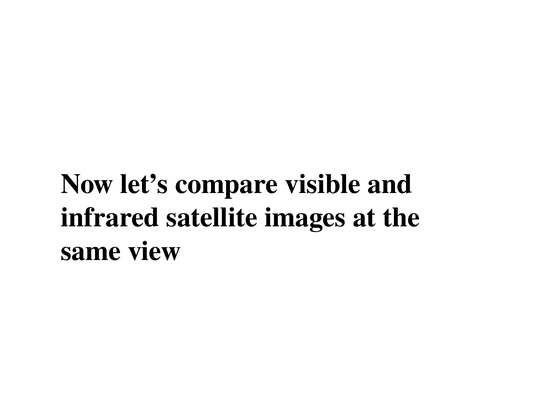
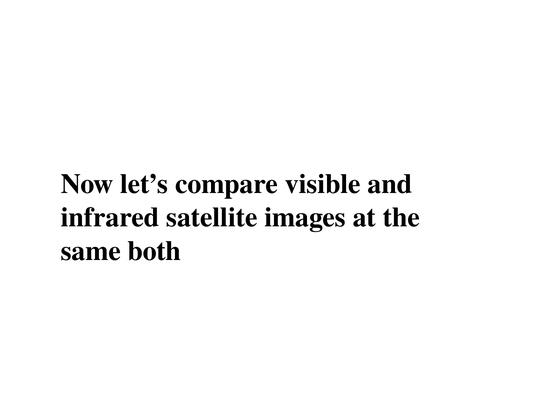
view: view -> both (154, 251)
